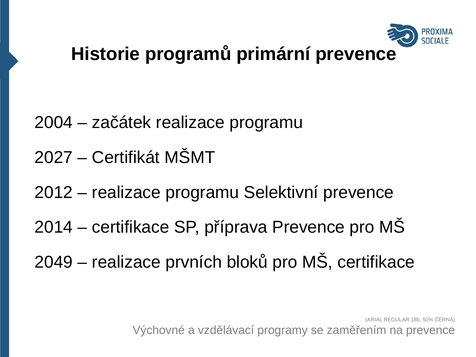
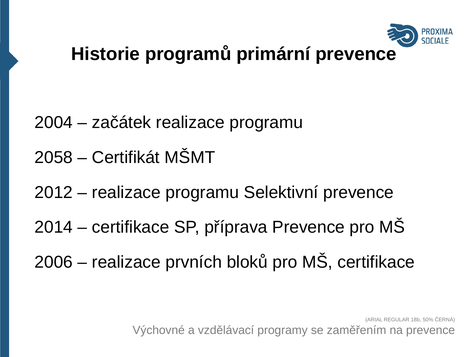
2027: 2027 -> 2058 (54, 157)
2049: 2049 -> 2006 (54, 262)
